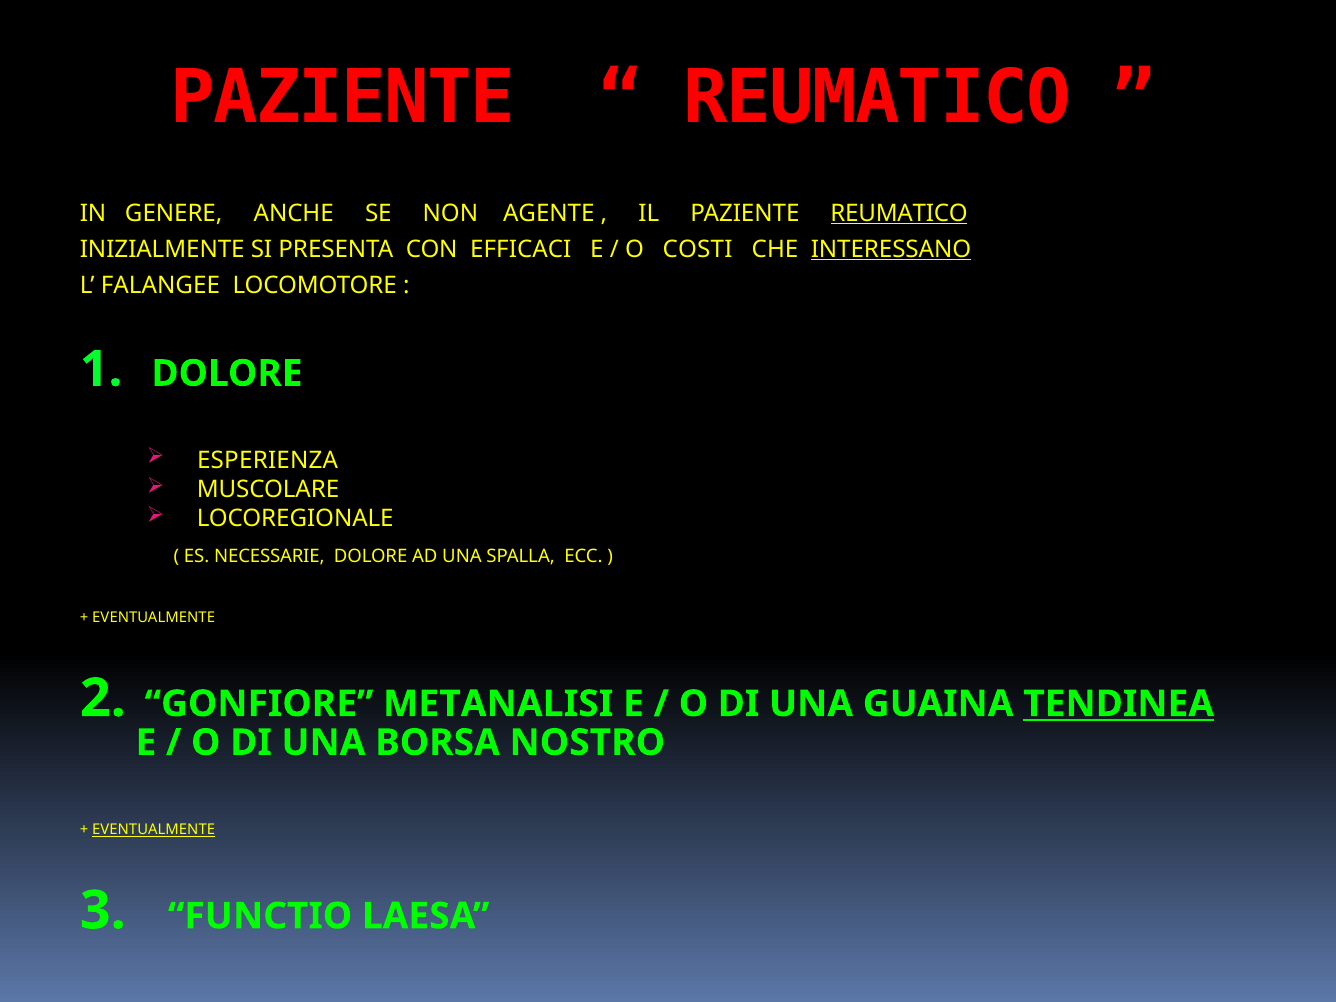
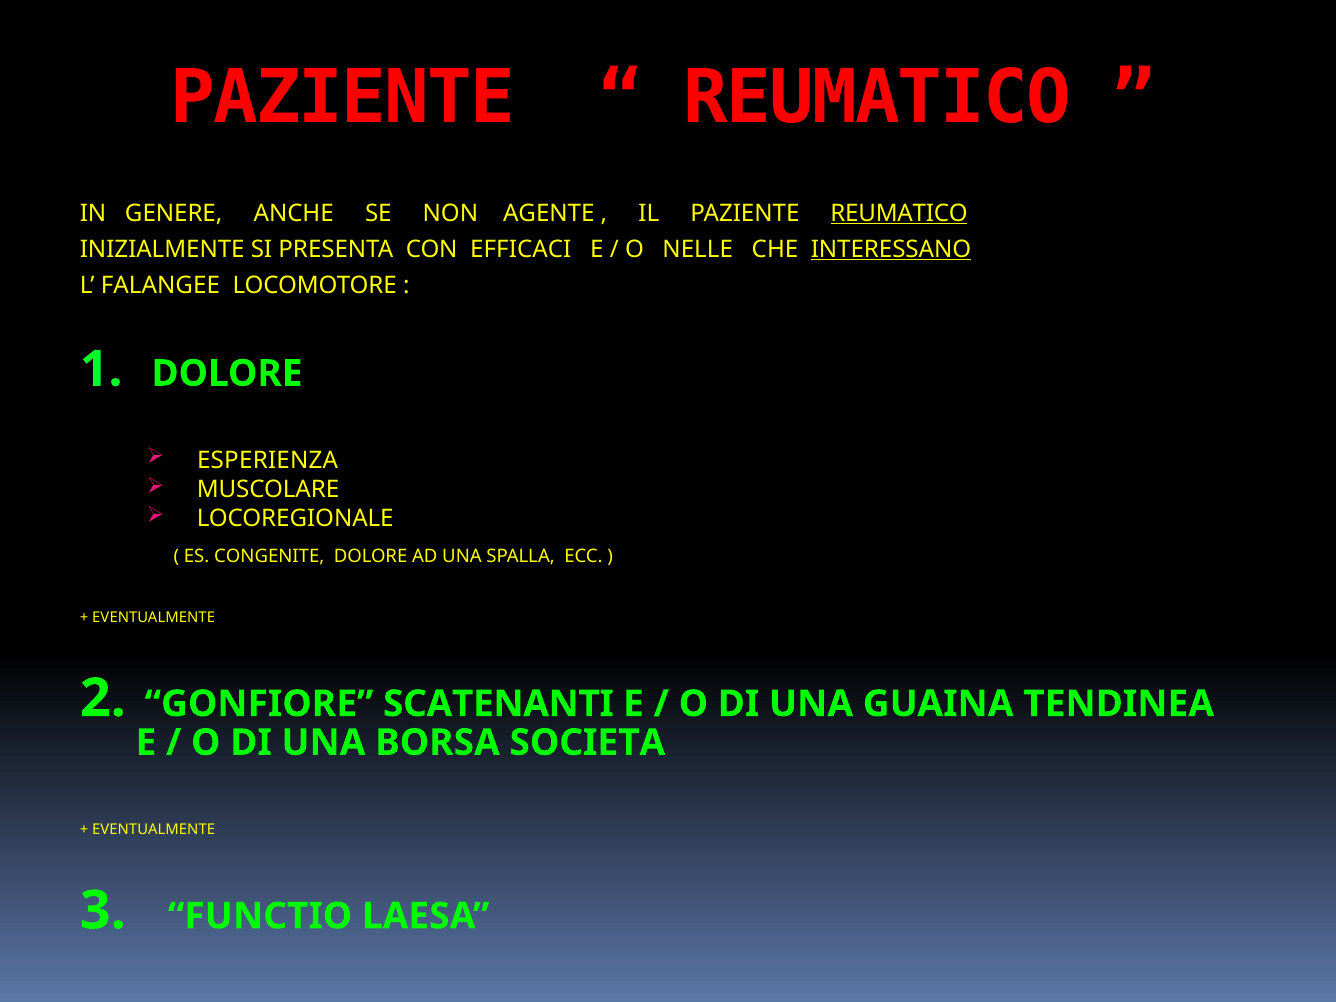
COSTI: COSTI -> NELLE (698, 249)
NECESSARIE: NECESSARIE -> CONGENITE (269, 557)
METANALISI: METANALISI -> SCATENANTI (498, 704)
TENDINEA underline: present -> none (1119, 704)
NOSTRO: NOSTRO -> SOCIETA (587, 743)
EVENTUALMENTE underline: present -> none (154, 830)
